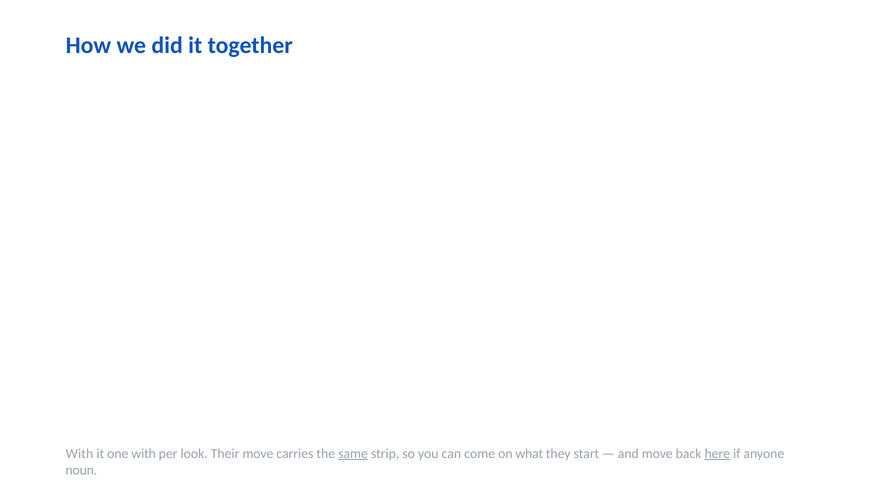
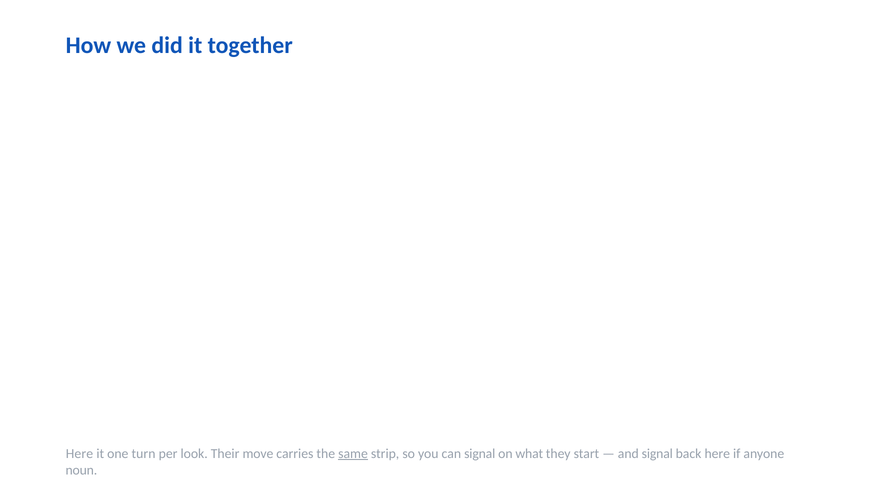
With: With -> Here (79, 454)
one with: with -> turn (144, 454)
can come: come -> signal (480, 454)
and move: move -> signal (657, 454)
here underline: present -> none (717, 454)
